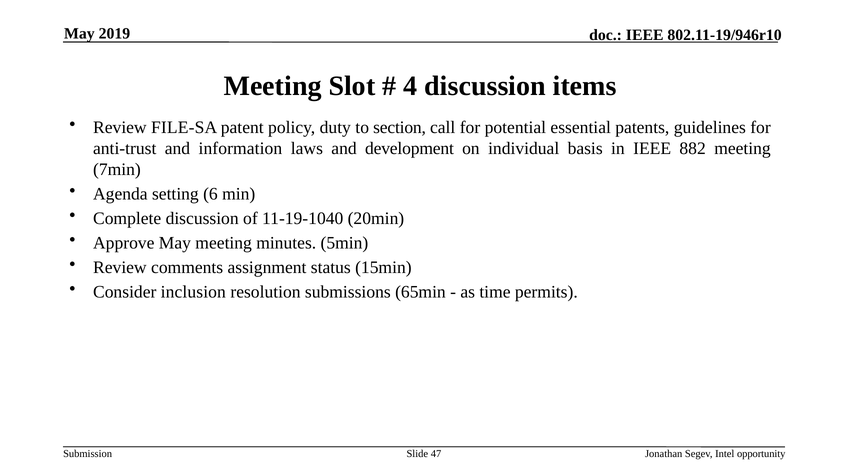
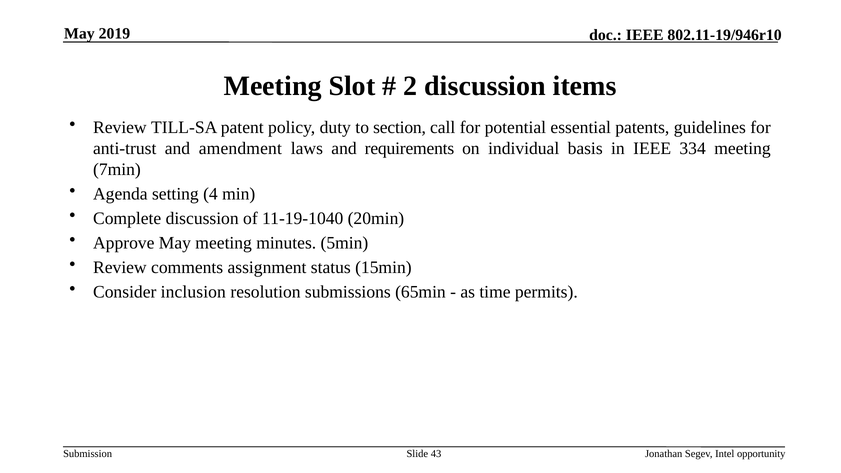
4: 4 -> 2 (410, 86)
FILE-SA: FILE-SA -> TILL-SA (184, 127)
information: information -> amendment (240, 148)
development: development -> requirements (409, 148)
882: 882 -> 334 (693, 148)
6: 6 -> 4 (210, 194)
47: 47 -> 43 (436, 454)
